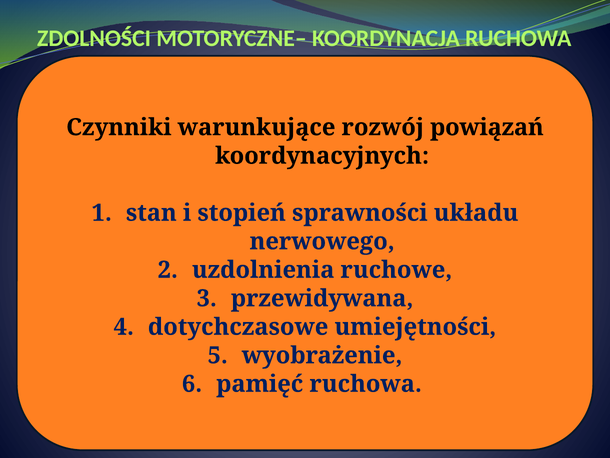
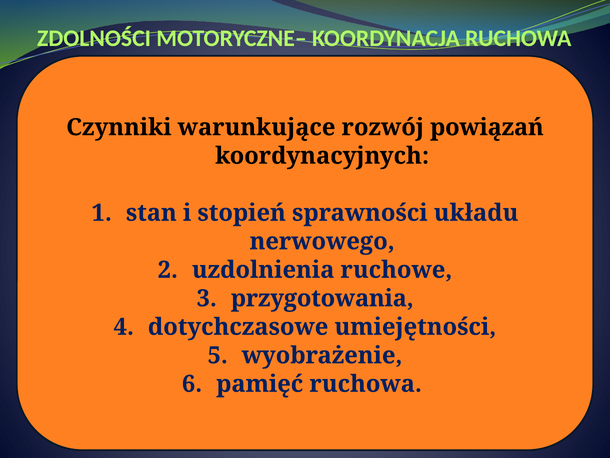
przewidywana: przewidywana -> przygotowania (322, 298)
